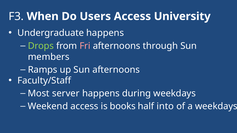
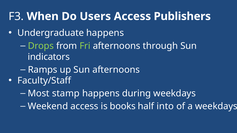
University: University -> Publishers (182, 16)
Fri colour: pink -> light green (85, 46)
members: members -> indicators (49, 57)
server: server -> stamp (66, 94)
